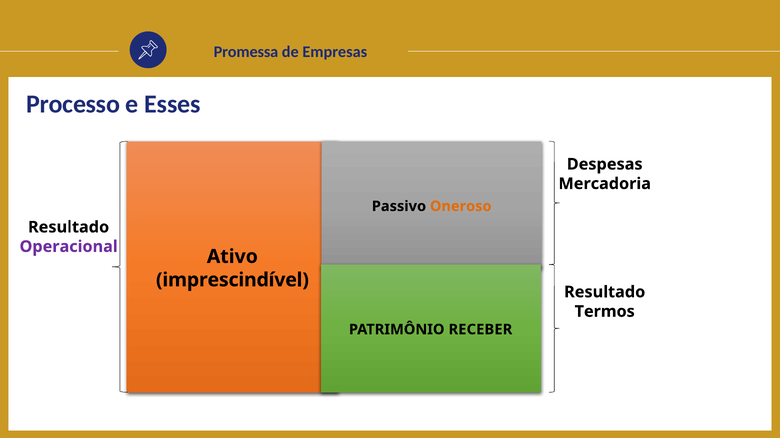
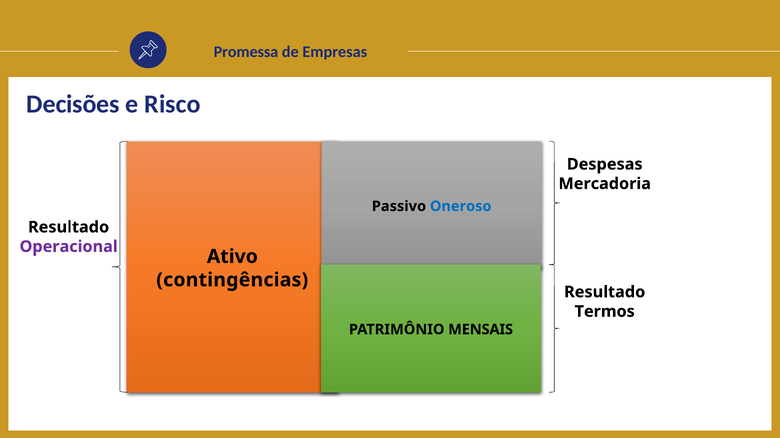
Processo: Processo -> Decisões (73, 104)
Esses: Esses -> Risco (173, 104)
Oneroso colour: orange -> blue (461, 207)
imprescindível: imprescindível -> contingências (232, 280)
RECEBER: RECEBER -> MENSAIS (481, 330)
